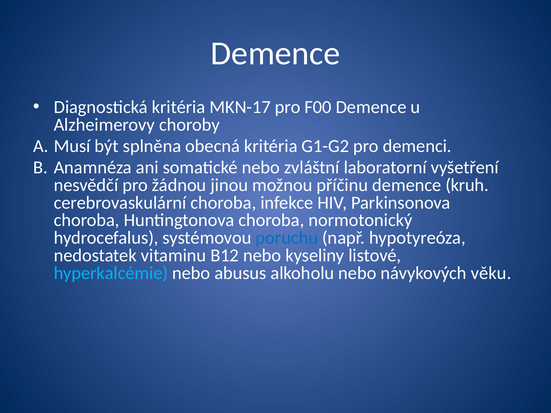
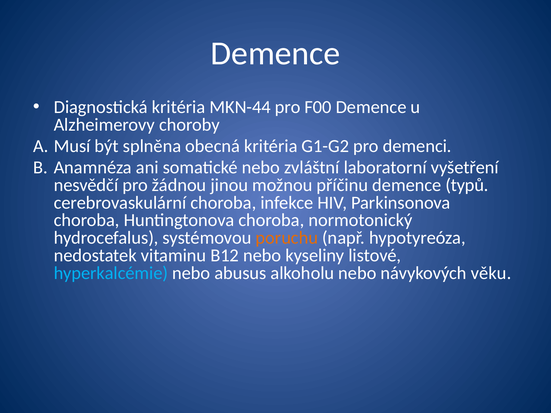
MKN-17: MKN-17 -> MKN-44 (240, 107)
kruh: kruh -> typů (467, 185)
poruchu colour: blue -> orange (287, 238)
